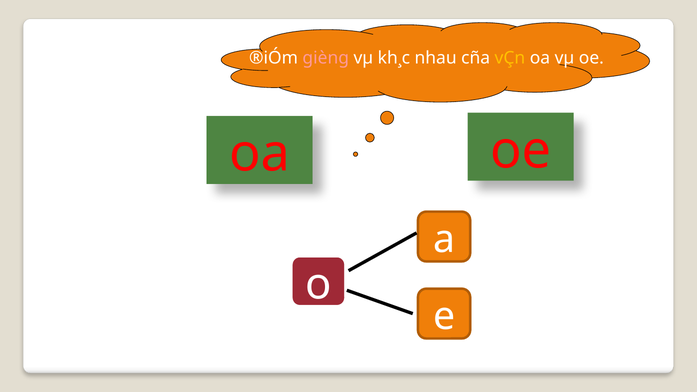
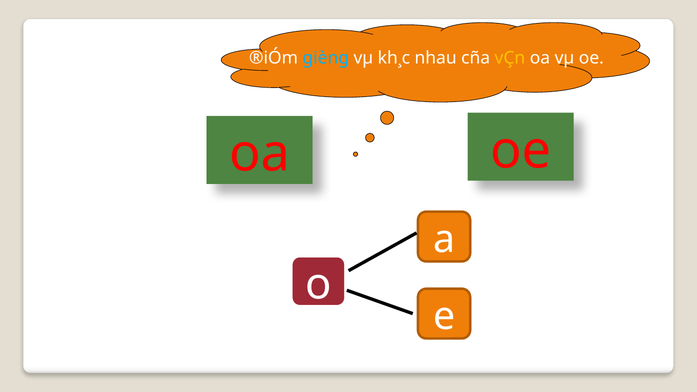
gièng colour: pink -> light blue (326, 58)
